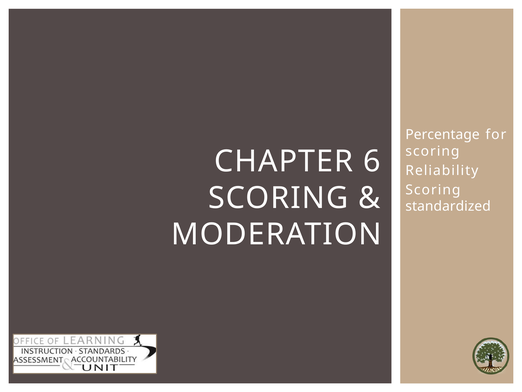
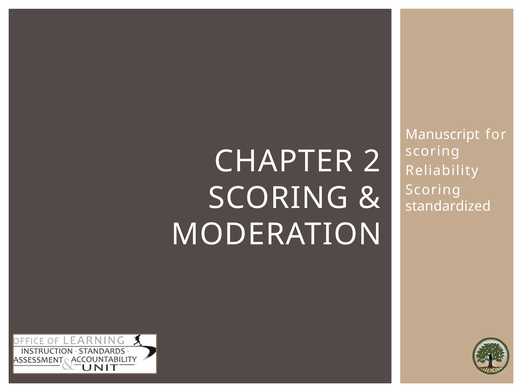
Percentage: Percentage -> Manuscript (443, 135)
6: 6 -> 2 (372, 161)
